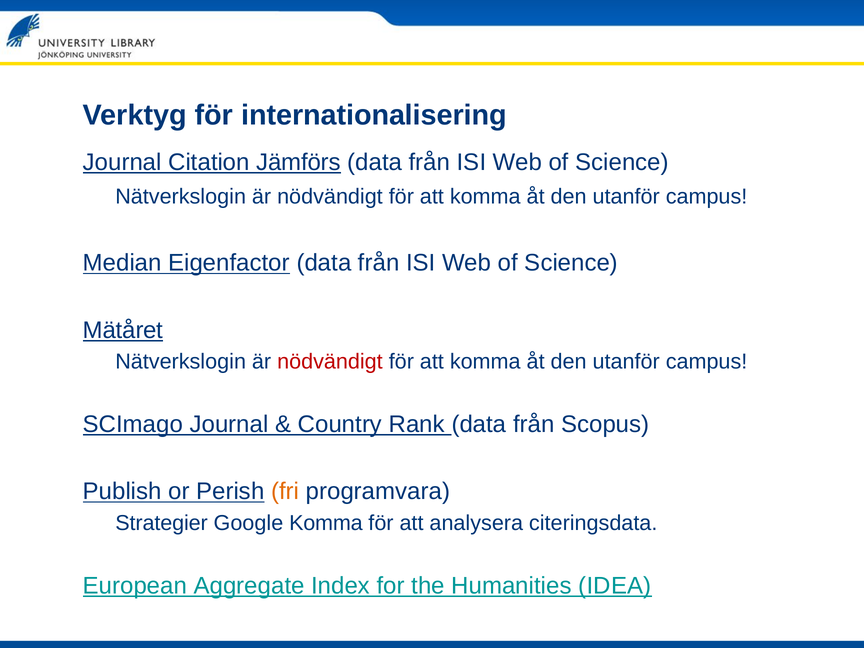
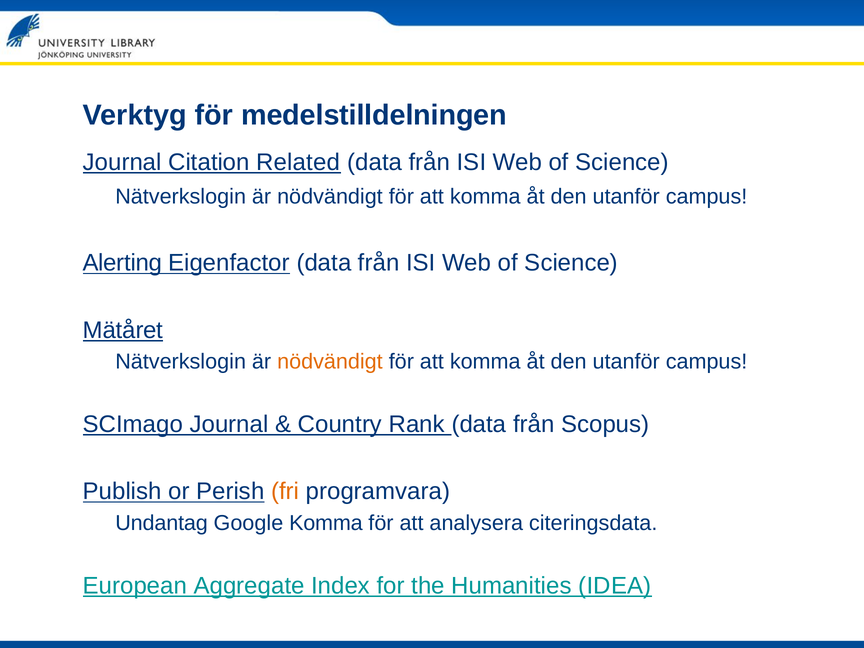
internationalisering: internationalisering -> medelstilldelningen (374, 115)
Jämförs: Jämförs -> Related (298, 162)
Median: Median -> Alerting (122, 263)
nödvändigt colour: red -> orange (330, 362)
Strategier: Strategier -> Undantag (162, 523)
